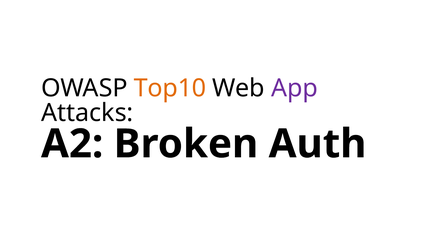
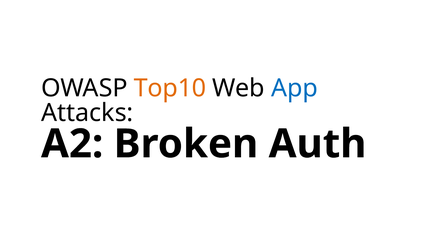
App colour: purple -> blue (295, 88)
